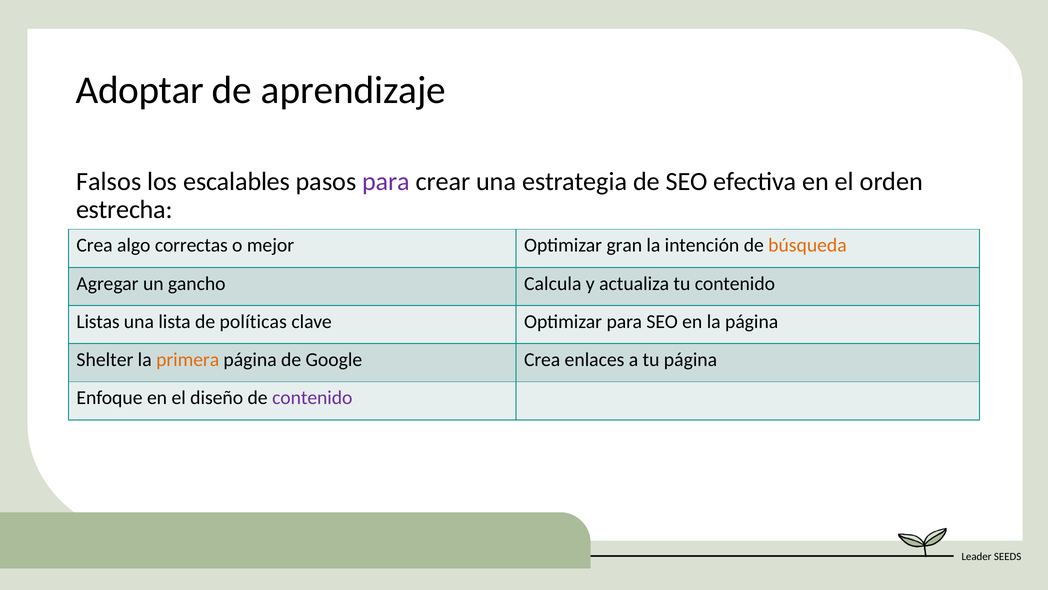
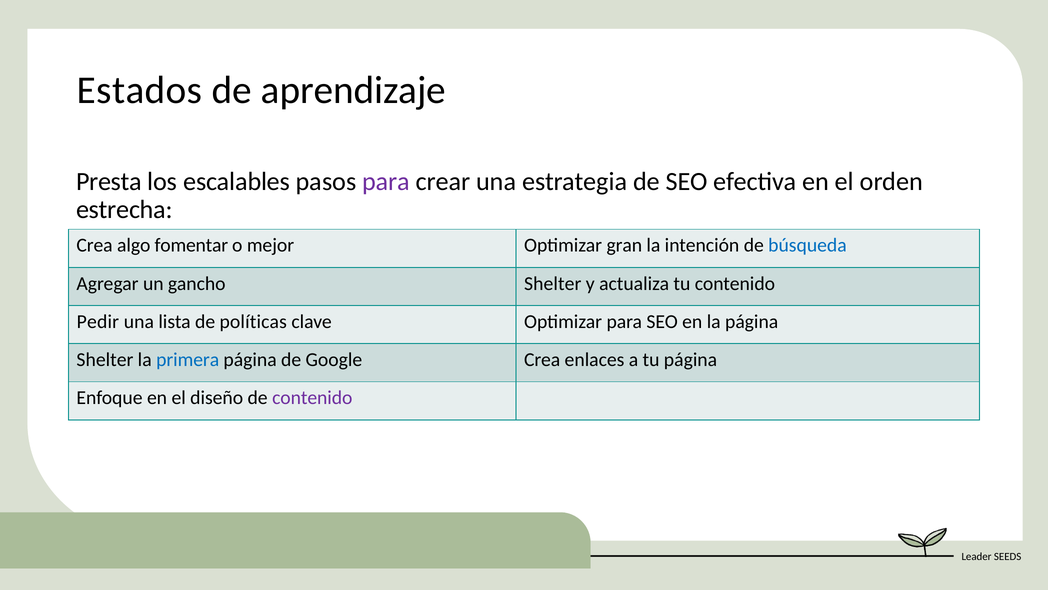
Adoptar: Adoptar -> Estados (139, 90)
Falsos: Falsos -> Presta (109, 181)
correctas: correctas -> fomentar (191, 245)
búsqueda colour: orange -> blue (807, 245)
gancho Calcula: Calcula -> Shelter (553, 283)
Listas: Listas -> Pedir (98, 321)
primera colour: orange -> blue (188, 359)
